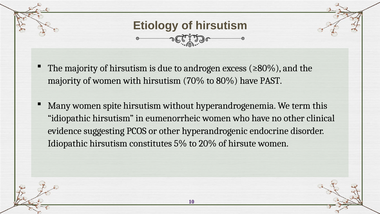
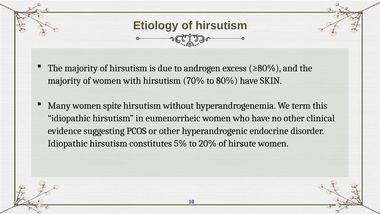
PAST: PAST -> SKIN (271, 81)
